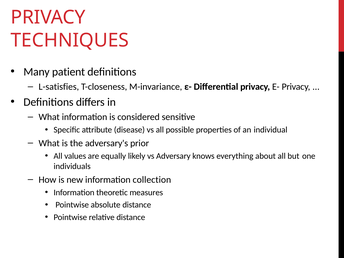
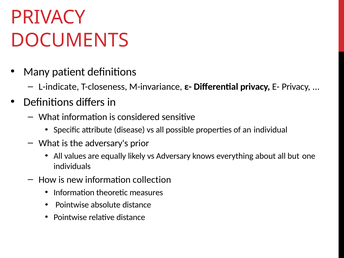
TECHNIQUES: TECHNIQUES -> DOCUMENTS (70, 40)
L-satisfies: L-satisfies -> L-indicate (59, 87)
